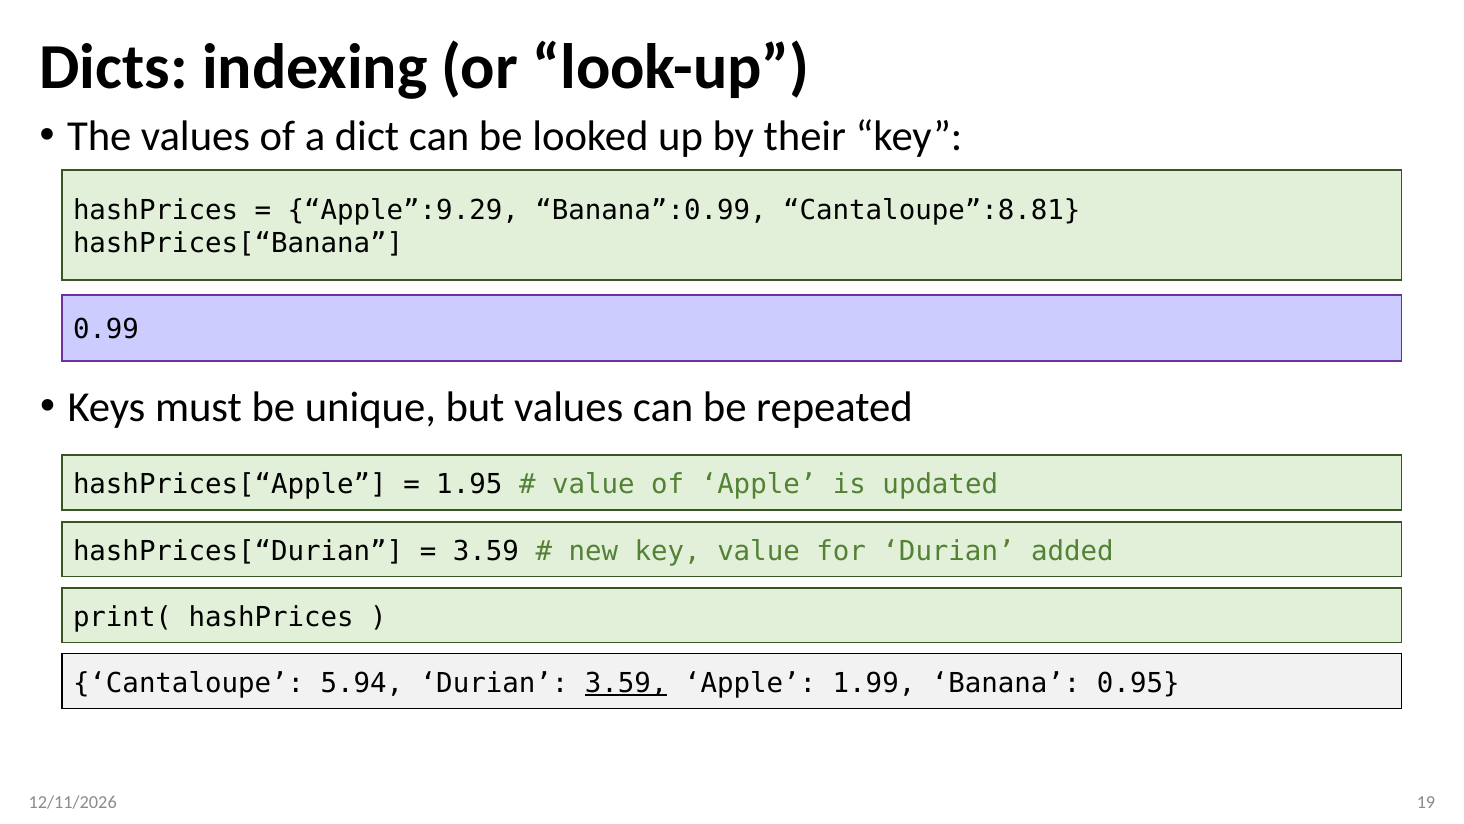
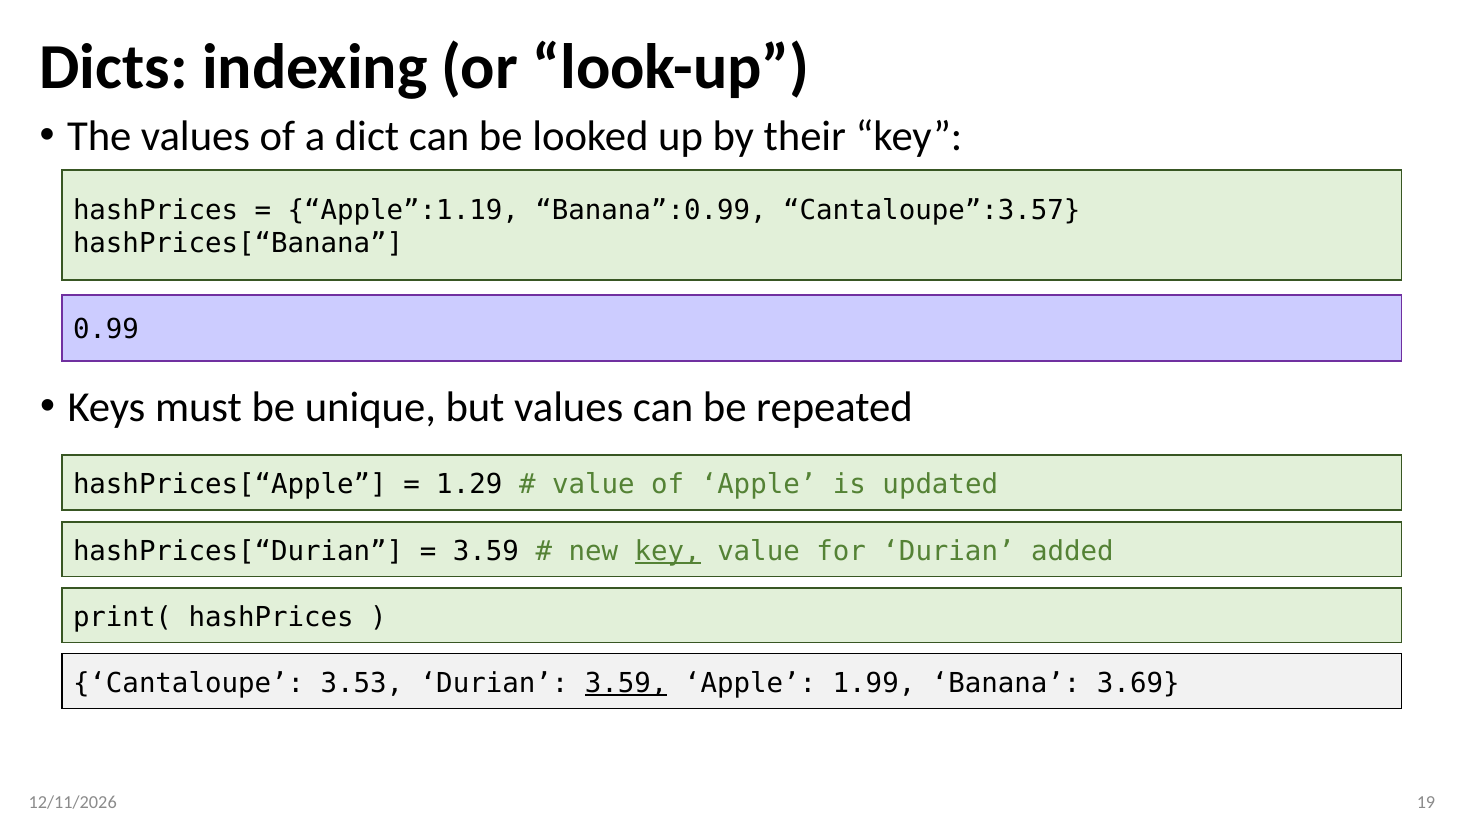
Apple”:9.29: Apple”:9.29 -> Apple”:1.19 (403, 210)
Cantaloupe”:8.81: Cantaloupe”:8.81 -> Cantaloupe”:3.57 (932, 210)
1.95: 1.95 -> 1.29 (469, 484)
key underline: none -> present (668, 551)
5.94: 5.94 -> 3.53 (362, 683)
0.95: 0.95 -> 3.69 (1138, 683)
